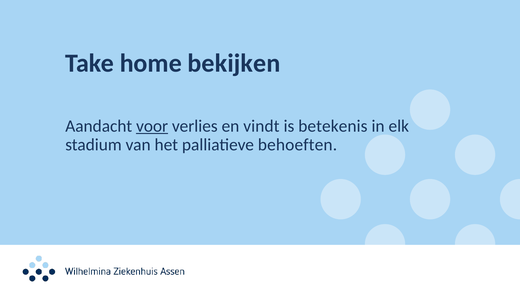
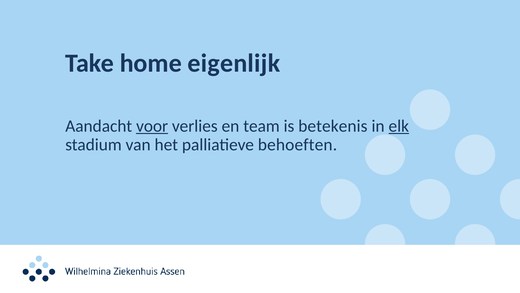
bekijken: bekijken -> eigenlijk (234, 63)
vindt: vindt -> team (261, 126)
elk underline: none -> present (399, 126)
